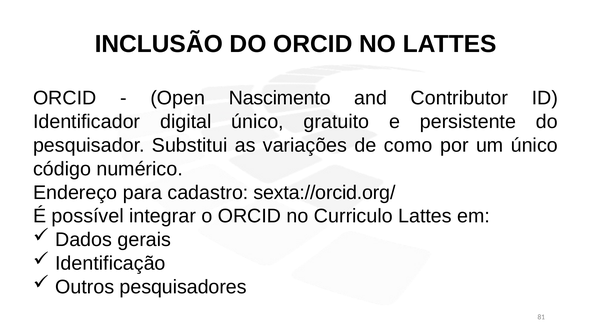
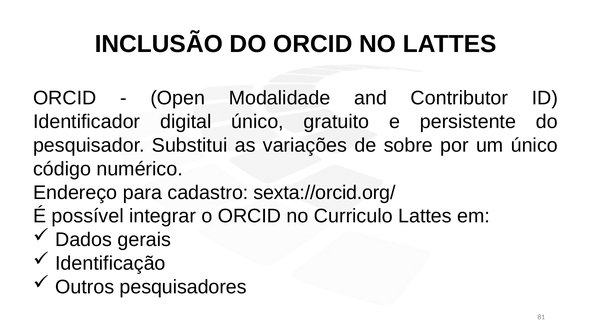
Nascimento: Nascimento -> Modalidade (280, 98)
como: como -> sobre (408, 145)
